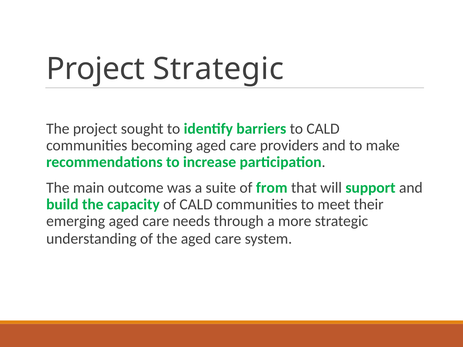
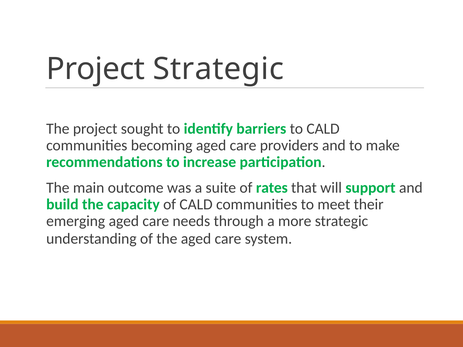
from: from -> rates (272, 188)
